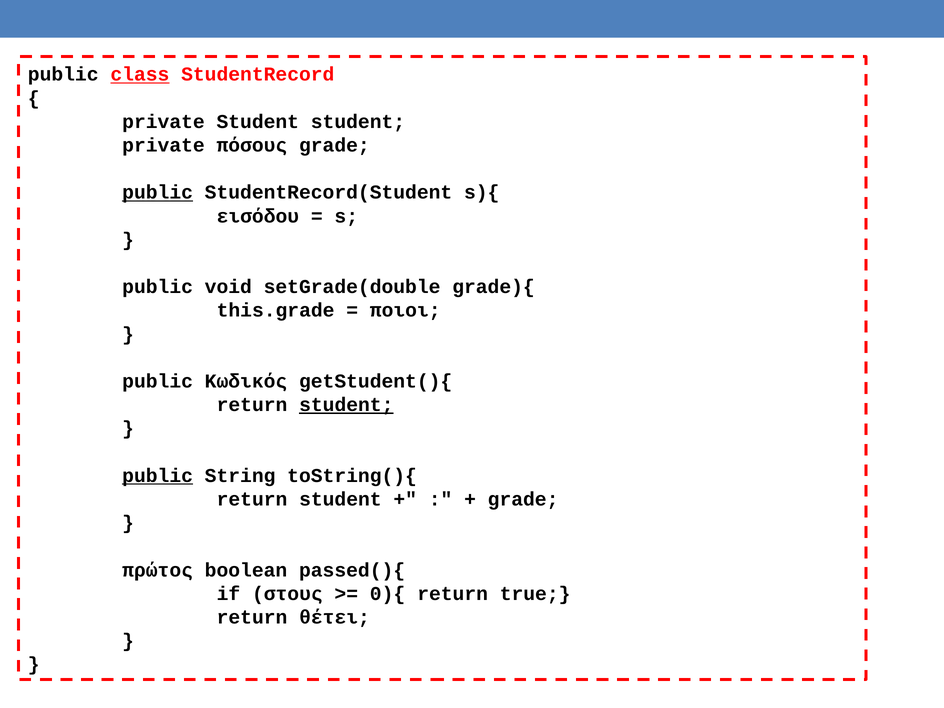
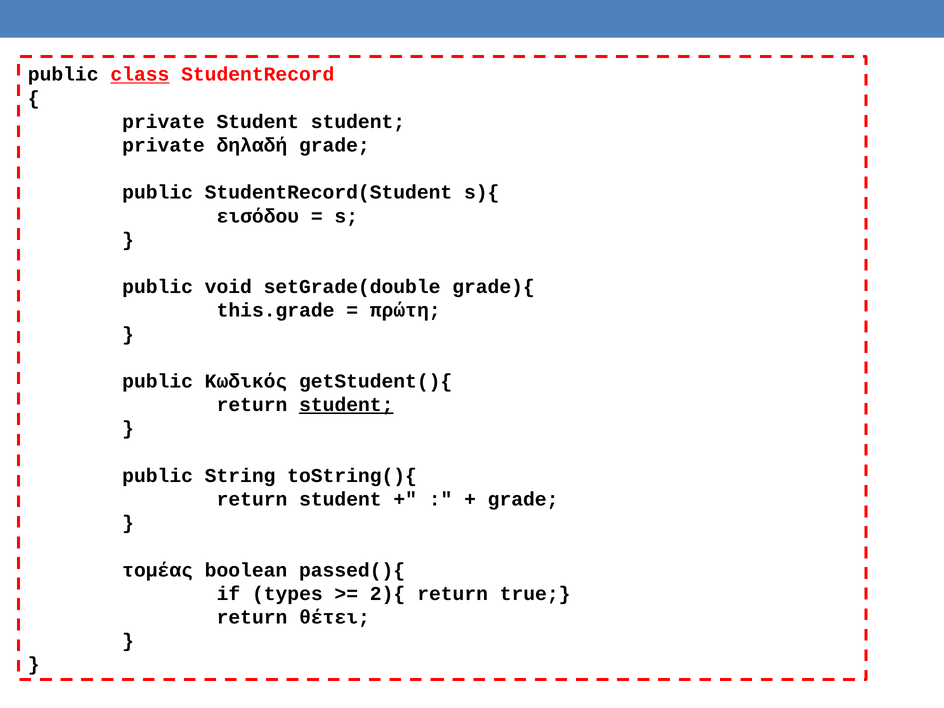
πόσους: πόσους -> δηλαδή (252, 145)
public underline: present -> none (158, 192)
ποιοι: ποιοι -> πρώτη (405, 310)
public underline: present -> none (158, 476)
πρώτος: πρώτος -> τομέας (158, 570)
στους: στους -> types (287, 594)
0){: 0){ -> 2){ (388, 594)
